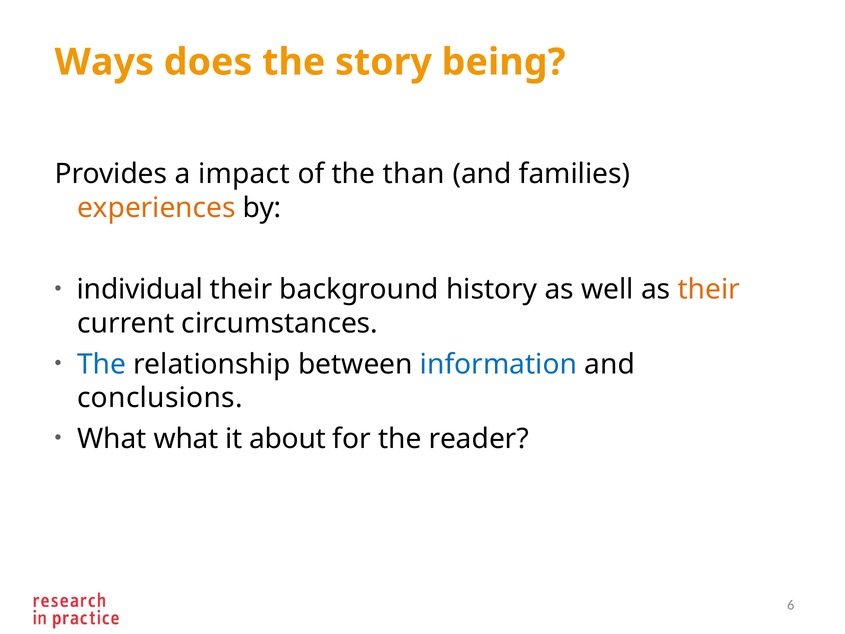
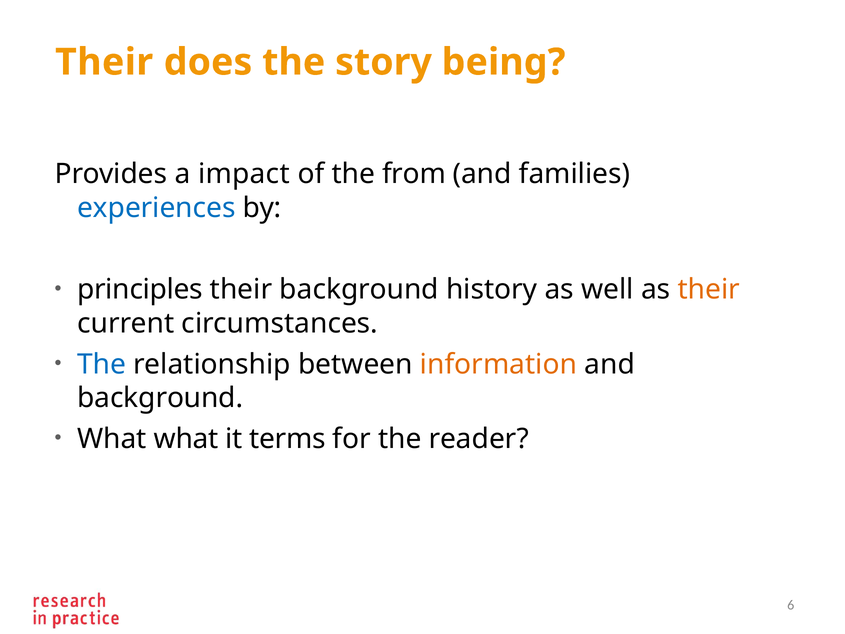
Ways: Ways -> Their (104, 62)
than: than -> from (414, 174)
experiences colour: orange -> blue (156, 208)
individual: individual -> principles (140, 290)
information colour: blue -> orange (499, 364)
conclusions: conclusions -> background (160, 398)
about: about -> terms (288, 439)
